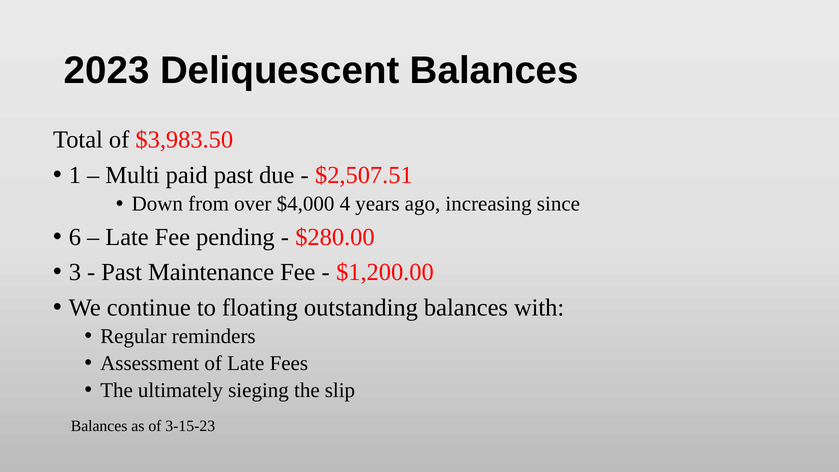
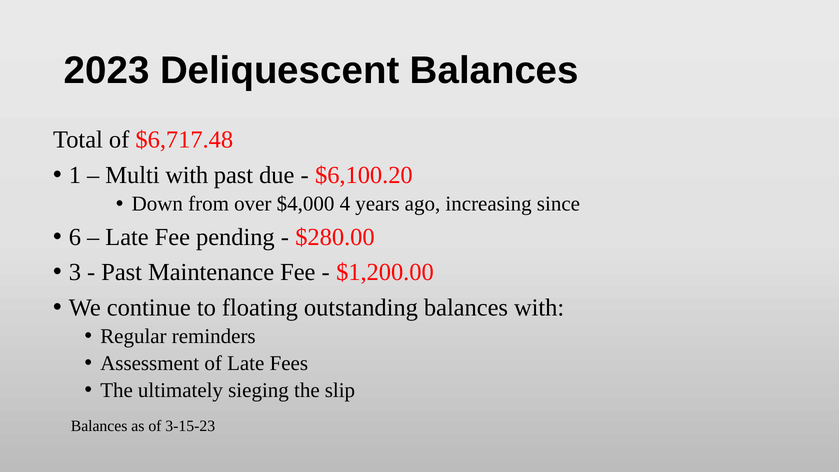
$3,983.50: $3,983.50 -> $6,717.48 (184, 140)
Multi paid: paid -> with (187, 175)
$2,507.51: $2,507.51 -> $6,100.20 (364, 175)
